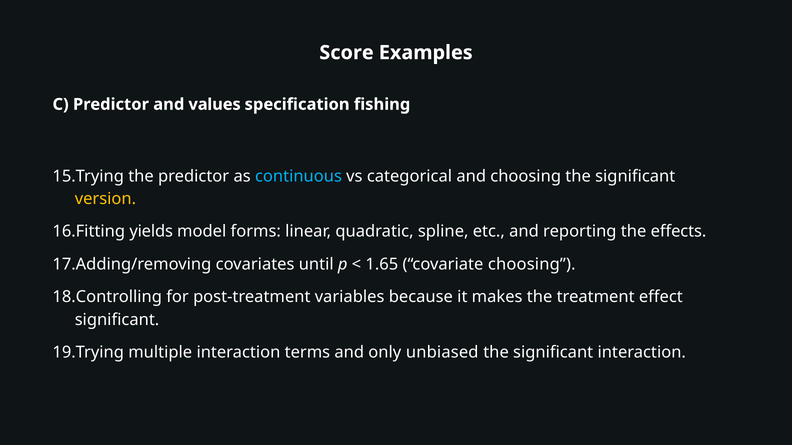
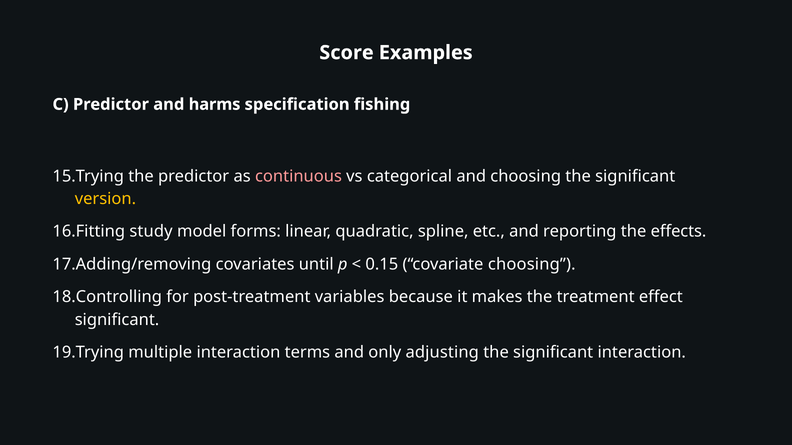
values: values -> harms (215, 104)
continuous colour: light blue -> pink (298, 176)
yields: yields -> study (151, 232)
1.65: 1.65 -> 0.15 (382, 264)
unbiased: unbiased -> adjusting (442, 353)
